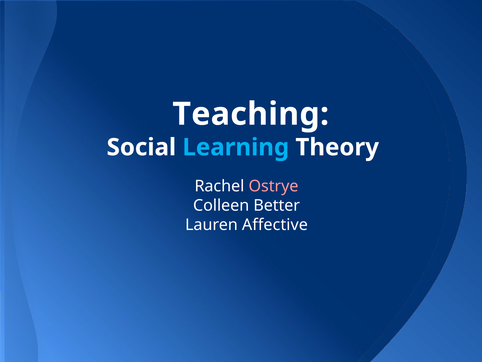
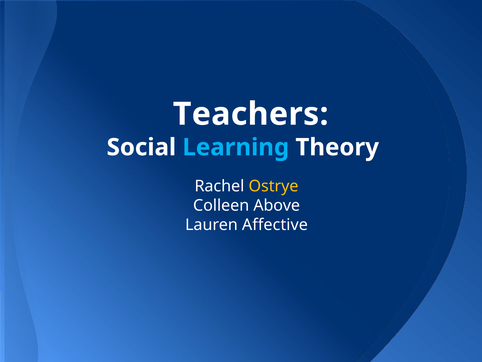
Teaching: Teaching -> Teachers (251, 114)
Ostrye colour: pink -> yellow (273, 186)
Better: Better -> Above (277, 205)
